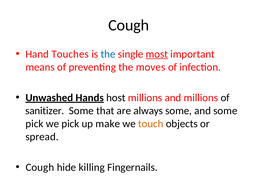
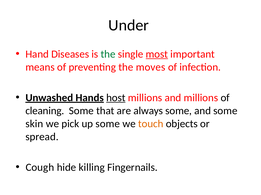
Cough: Cough -> Under (129, 25)
Touches: Touches -> Diseases (70, 54)
the colour: blue -> green (108, 54)
host underline: none -> present (116, 98)
sanitizer: sanitizer -> cleaning (45, 111)
pick: pick -> skin (34, 124)
up make: make -> some (108, 124)
